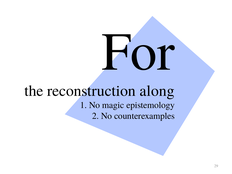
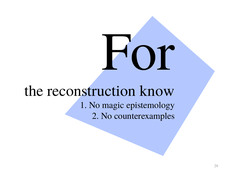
along: along -> know (157, 91)
